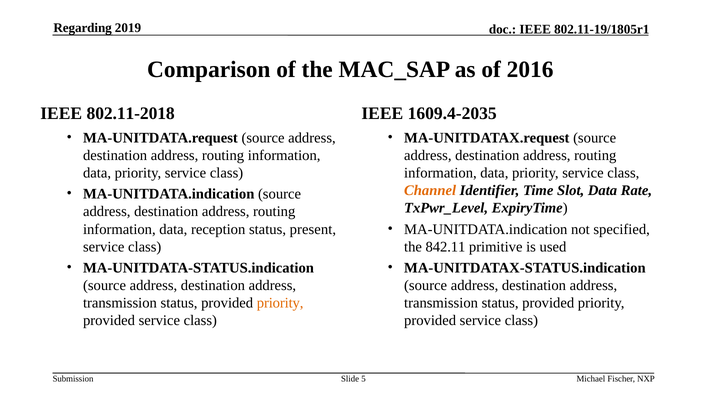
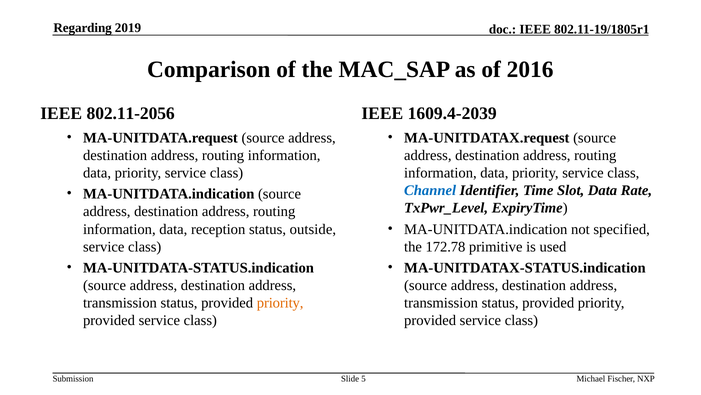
802.11-2018: 802.11-2018 -> 802.11-2056 (131, 113)
1609.4-2035: 1609.4-2035 -> 1609.4-2039 (452, 113)
Channel colour: orange -> blue (430, 190)
present: present -> outside (313, 229)
842.11: 842.11 -> 172.78 (445, 246)
